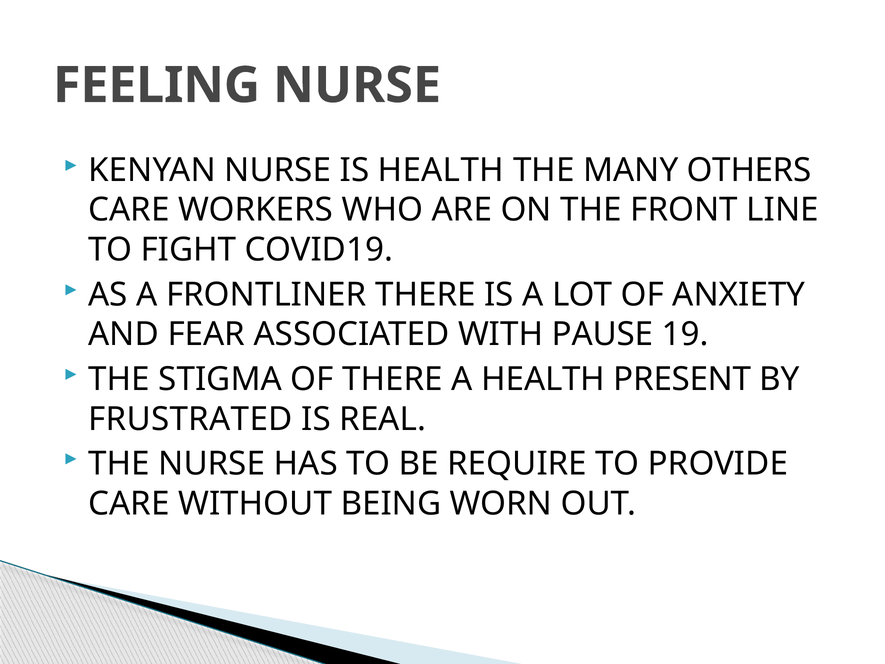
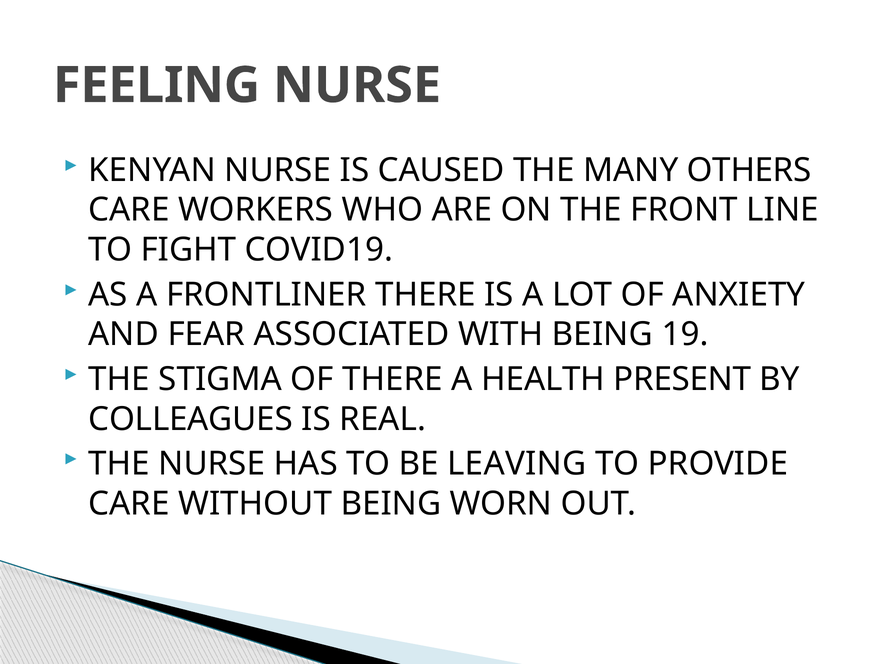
IS HEALTH: HEALTH -> CAUSED (441, 170)
WITH PAUSE: PAUSE -> BEING (602, 334)
FRUSTRATED: FRUSTRATED -> COLLEAGUES (191, 419)
REQUIRE: REQUIRE -> LEAVING (517, 464)
